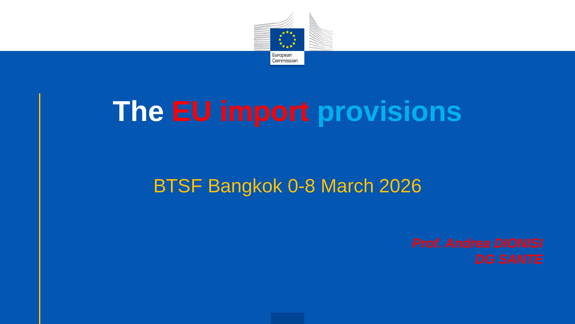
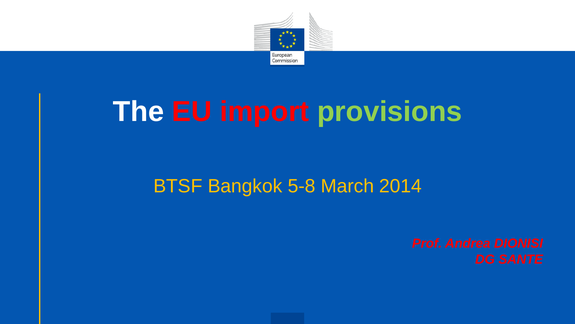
provisions colour: light blue -> light green (390, 111)
0-8: 0-8 -> 5-8 (302, 186)
2026: 2026 -> 2014 (401, 186)
